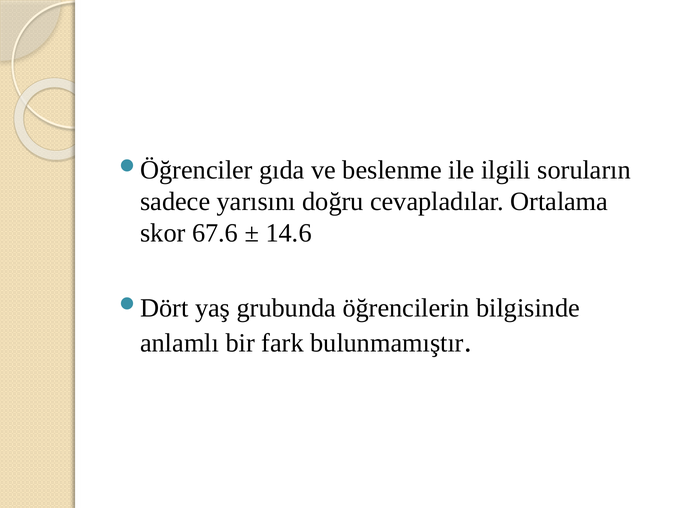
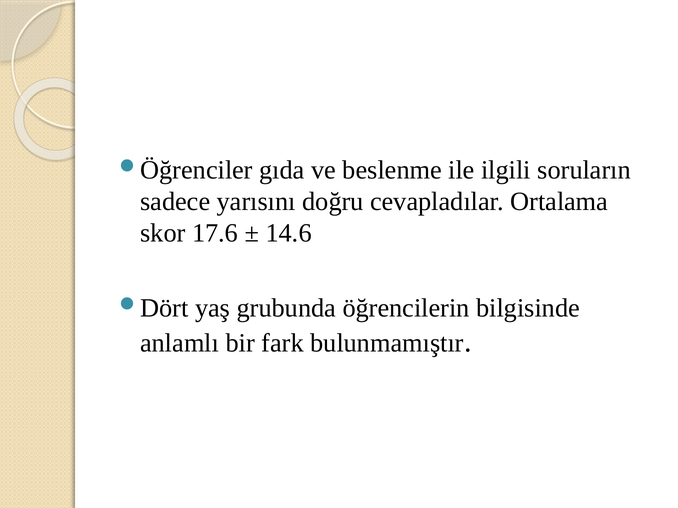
67.6: 67.6 -> 17.6 (215, 234)
